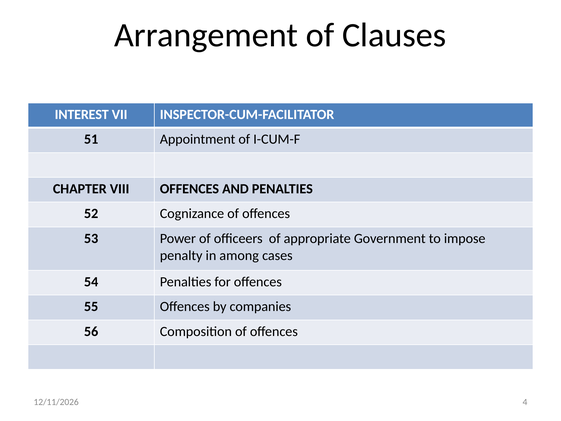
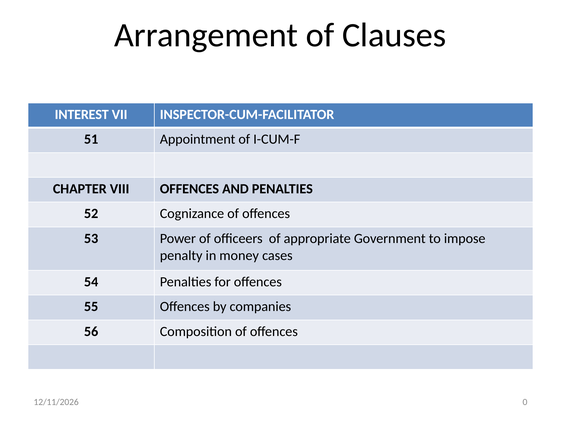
among: among -> money (239, 255)
4: 4 -> 0 (525, 402)
